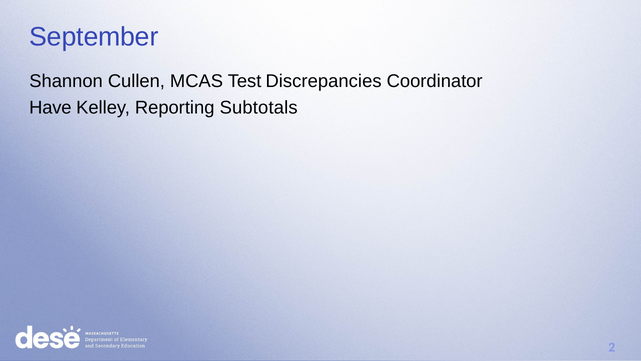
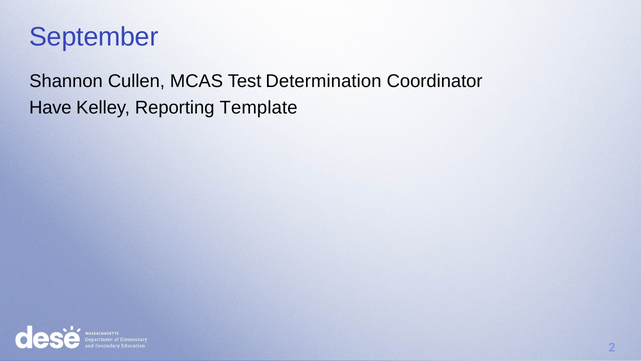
Discrepancies: Discrepancies -> Determination (324, 81)
Subtotals: Subtotals -> Template (259, 108)
